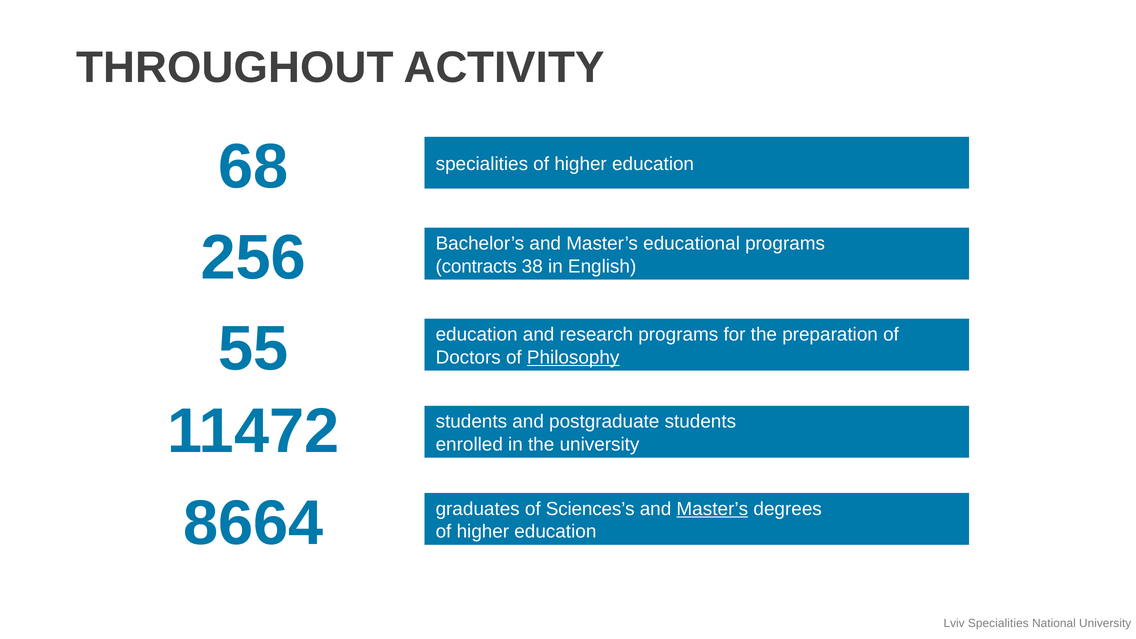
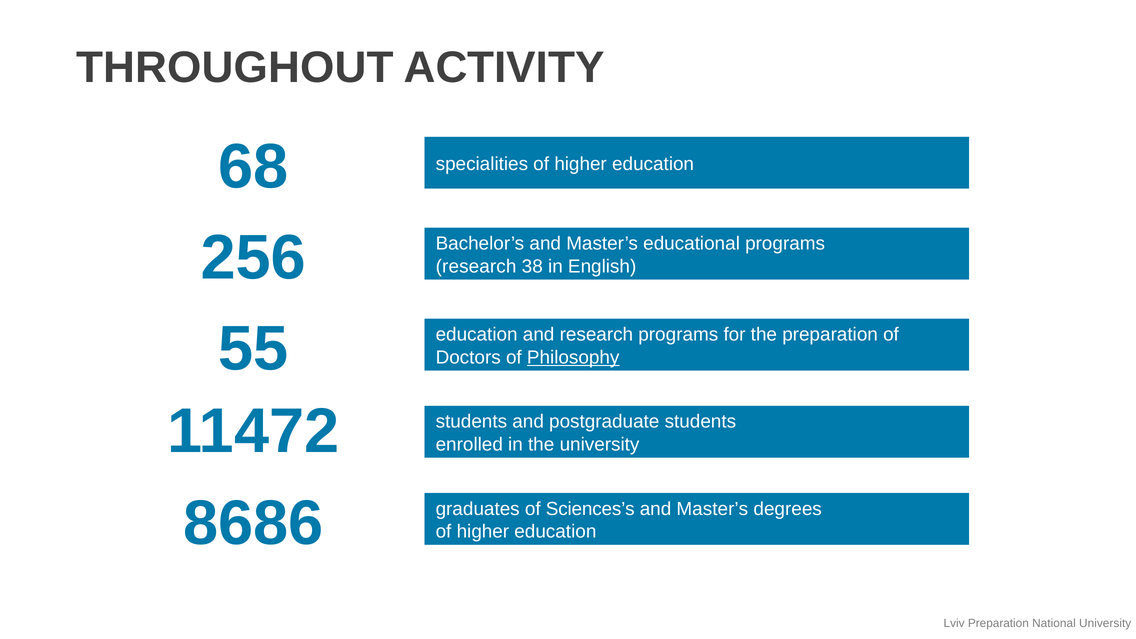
contracts: contracts -> research (476, 266)
8664: 8664 -> 8686 (253, 523)
Master’s underline: present -> none (712, 509)
Lviv Specialities: Specialities -> Preparation (998, 623)
